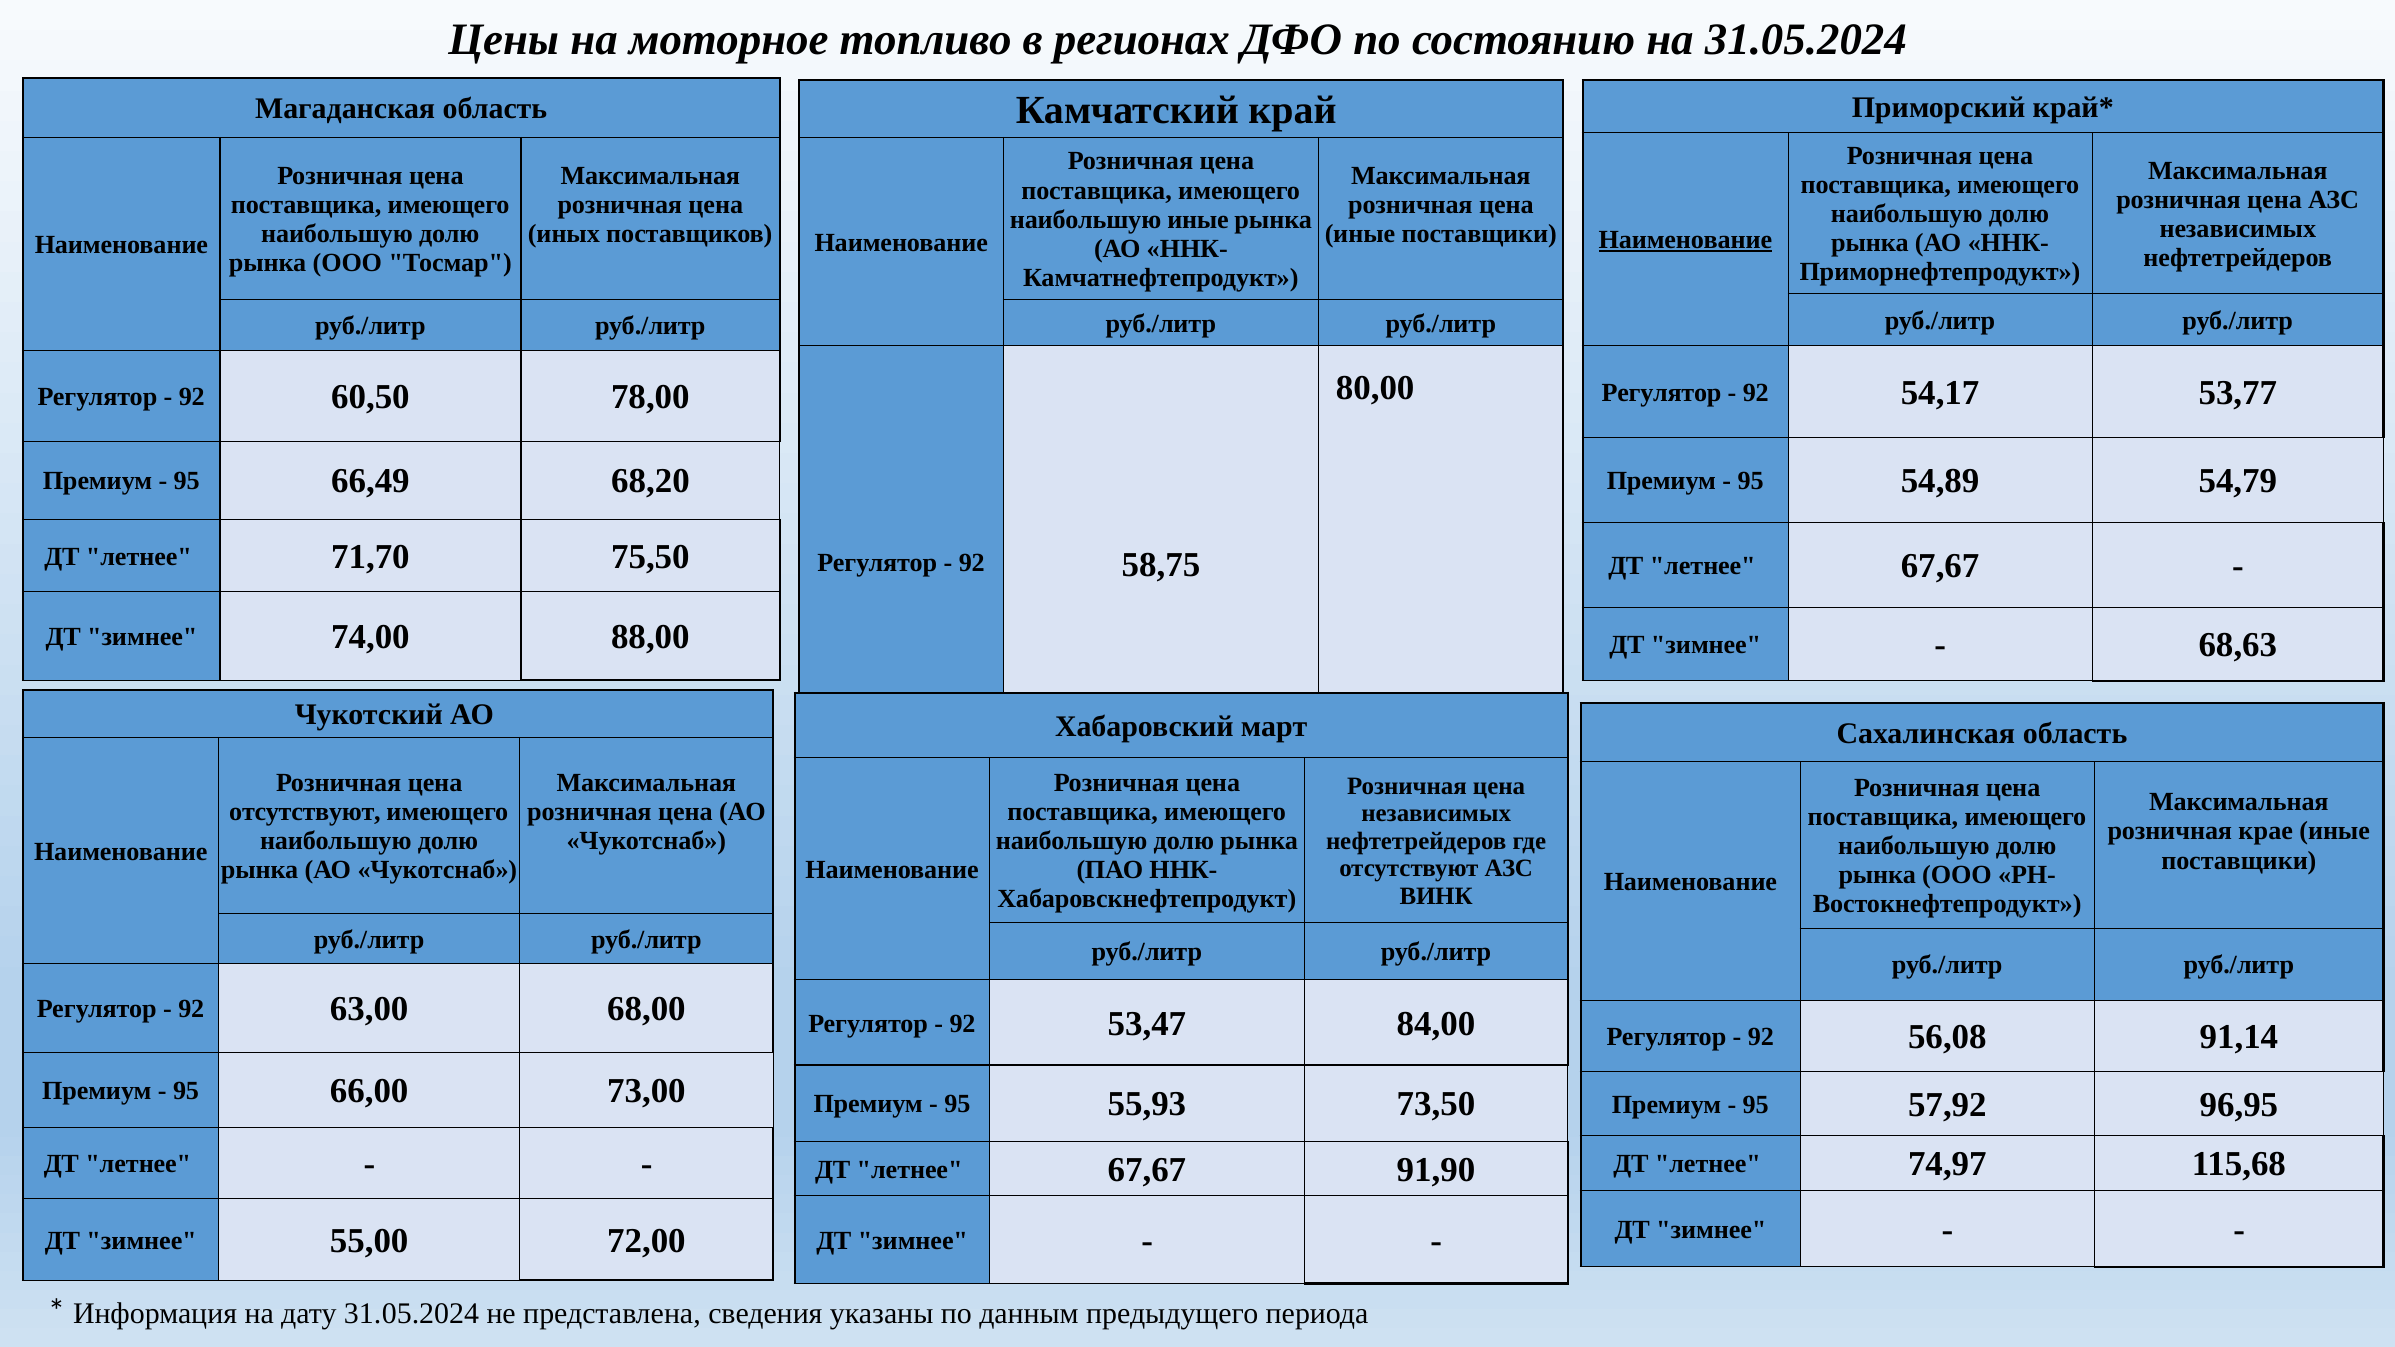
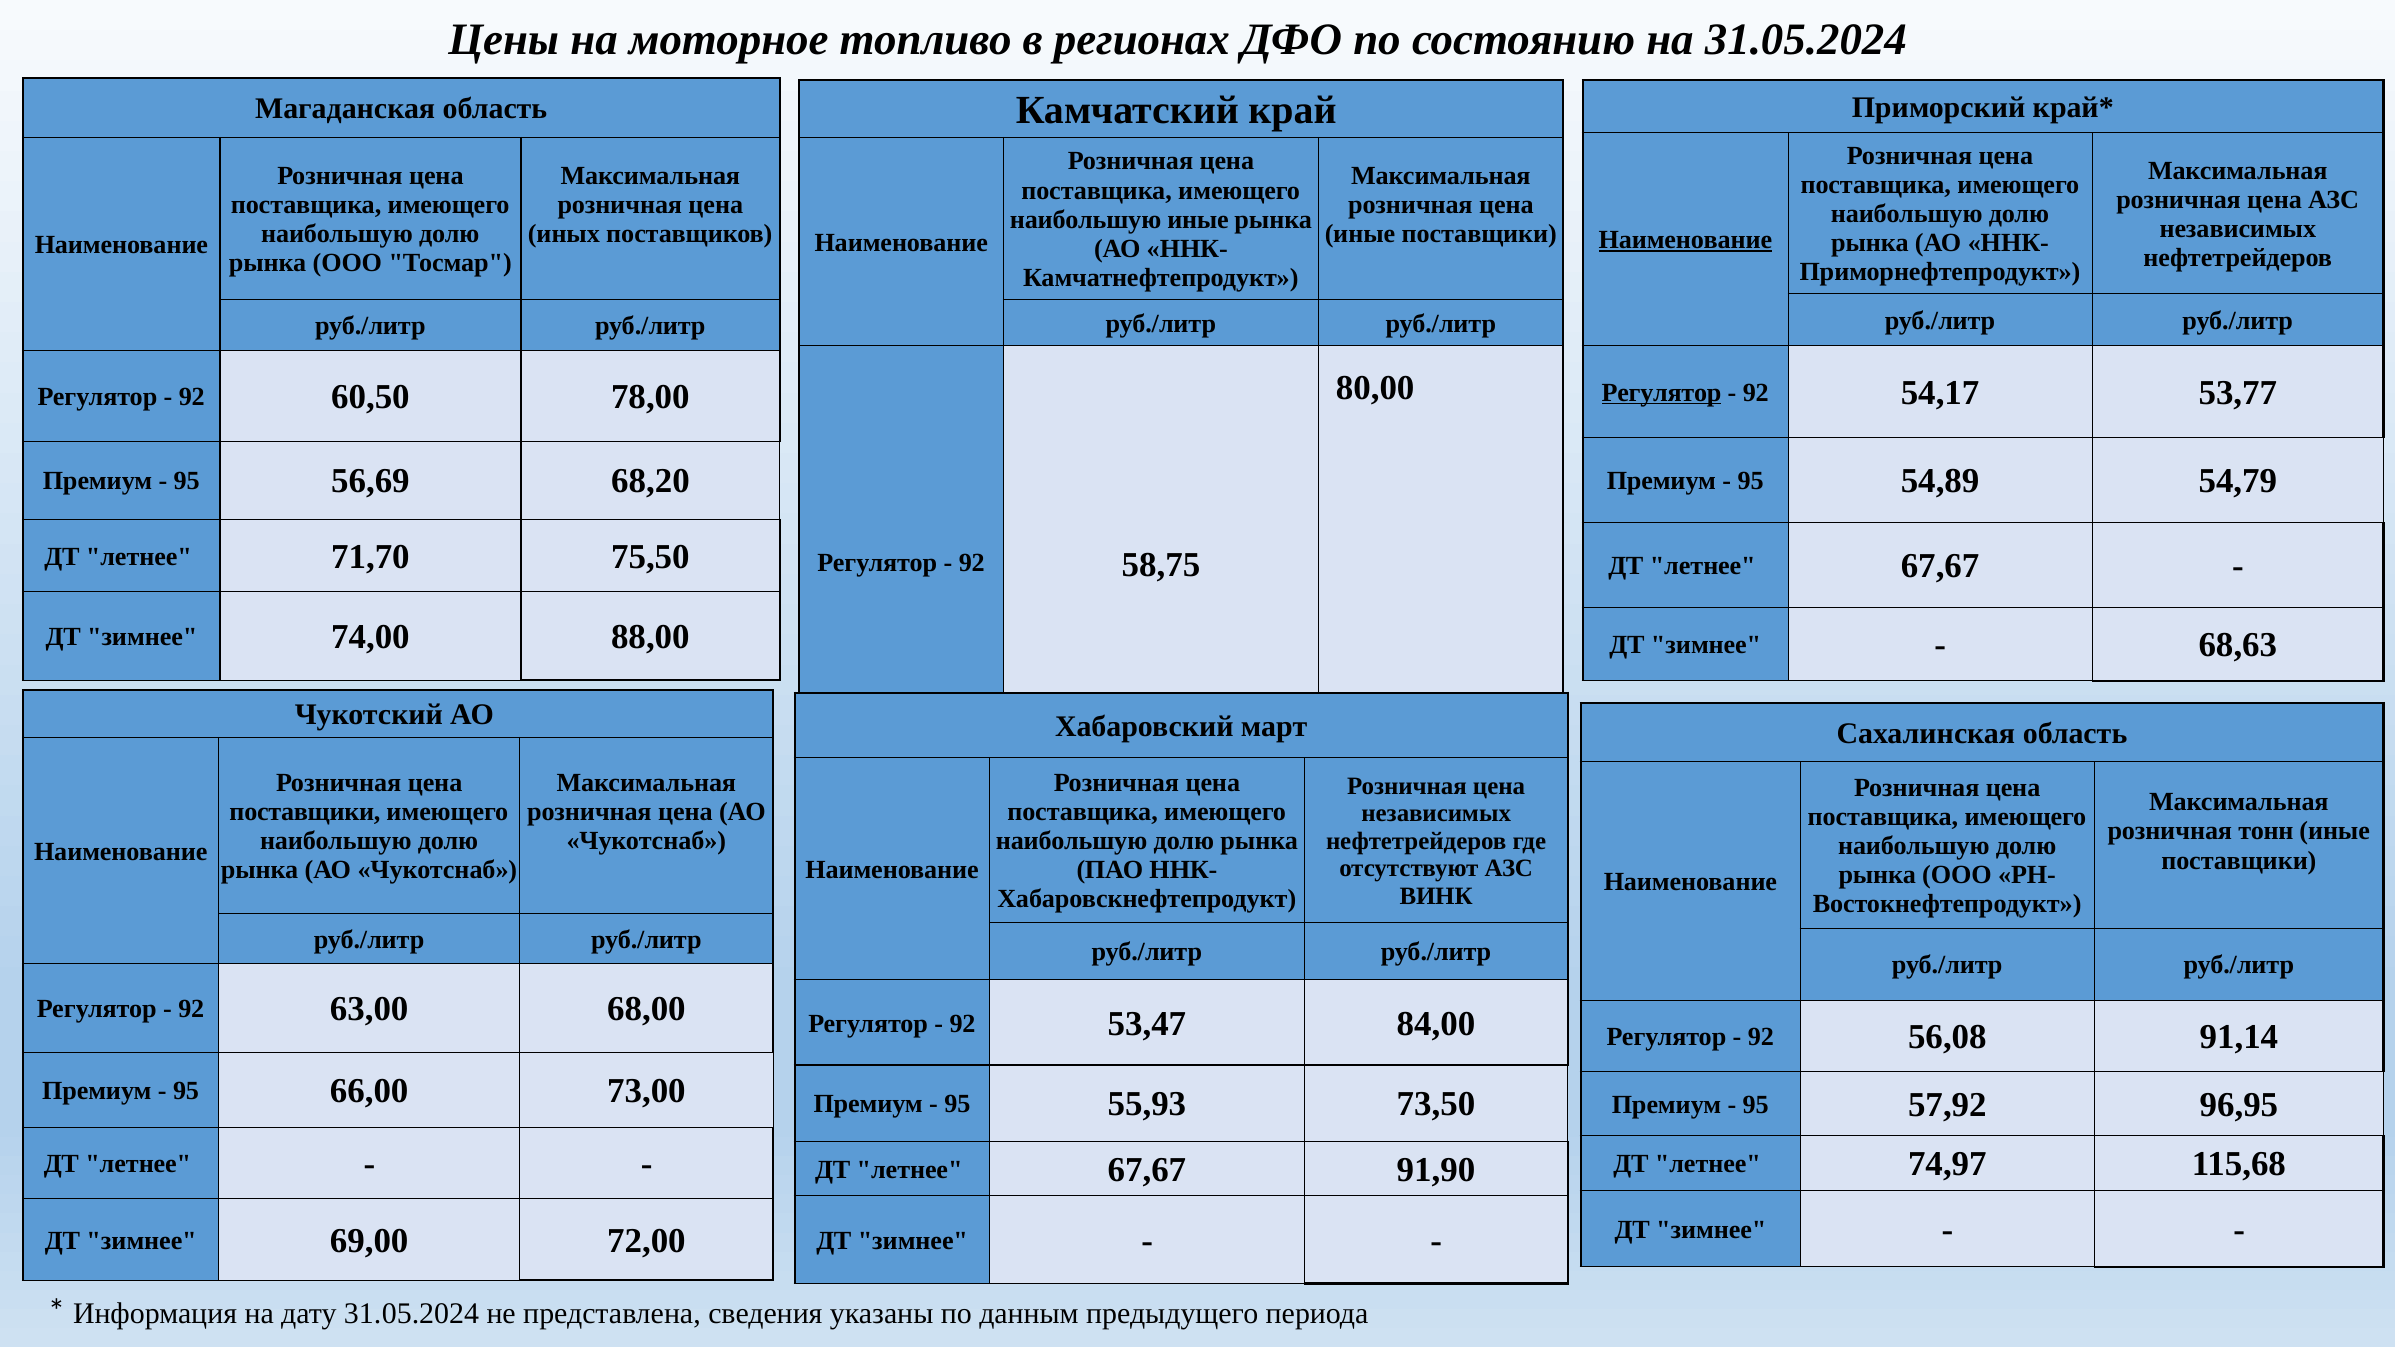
Регулятор underline: none -> present (1662, 392)
66,49: 66,49 -> 56,69 (370, 481)
отсутствуют: отсутствуют -> поставщики (305, 812)
крае: крае -> тонн (2266, 831)
55,00: 55,00 -> 69,00 (369, 1241)
